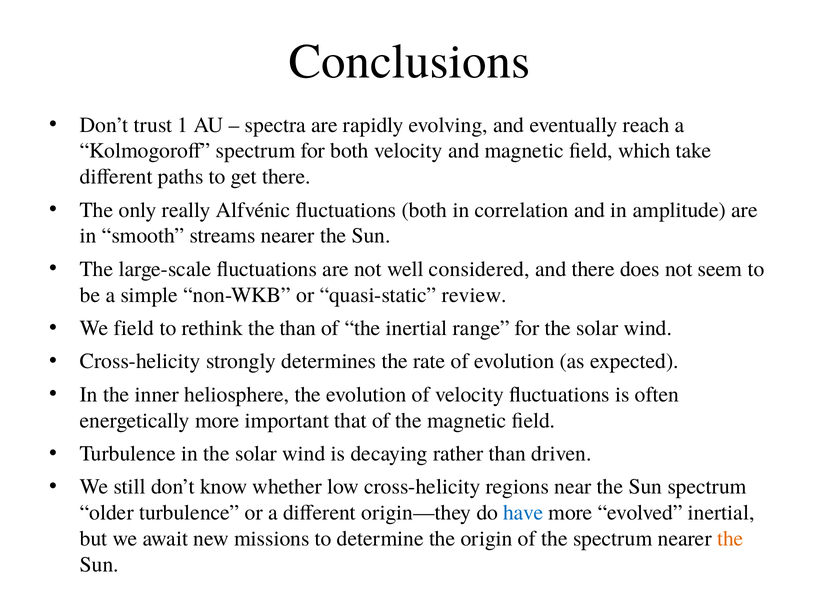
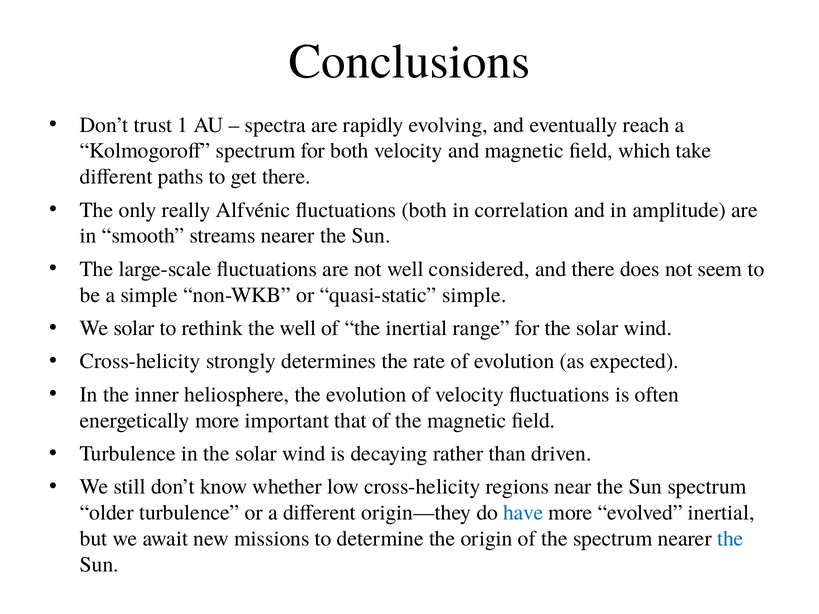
quasi-static review: review -> simple (474, 295)
We field: field -> solar (134, 328)
the than: than -> well (298, 328)
the colour: orange -> blue (730, 539)
